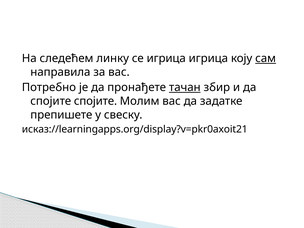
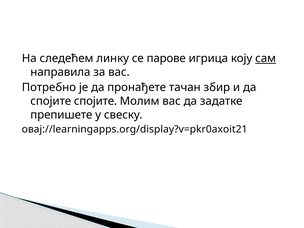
се игрица: игрица -> парове (166, 58)
тачан underline: present -> none (185, 87)
исказ://learningapps.org/display?v=pkr0axoit21: исказ://learningapps.org/display?v=pkr0axoit21 -> овај://learningapps.org/display?v=pkr0axoit21 (135, 129)
